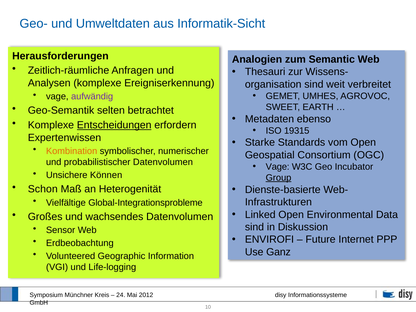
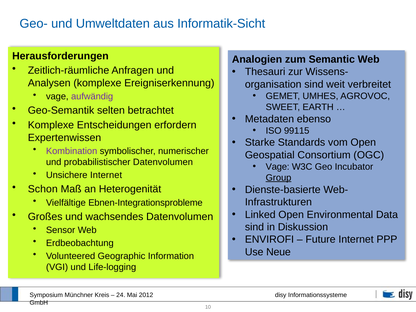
Entscheidungen underline: present -> none (114, 125)
19315: 19315 -> 99115 (297, 131)
Kombination colour: orange -> purple (72, 151)
Unsichere Können: Können -> Internet (106, 175)
Global-Integrationsprobleme: Global-Integrationsprobleme -> Ebnen-Integrationsprobleme (145, 203)
Ganz: Ganz -> Neue (278, 252)
